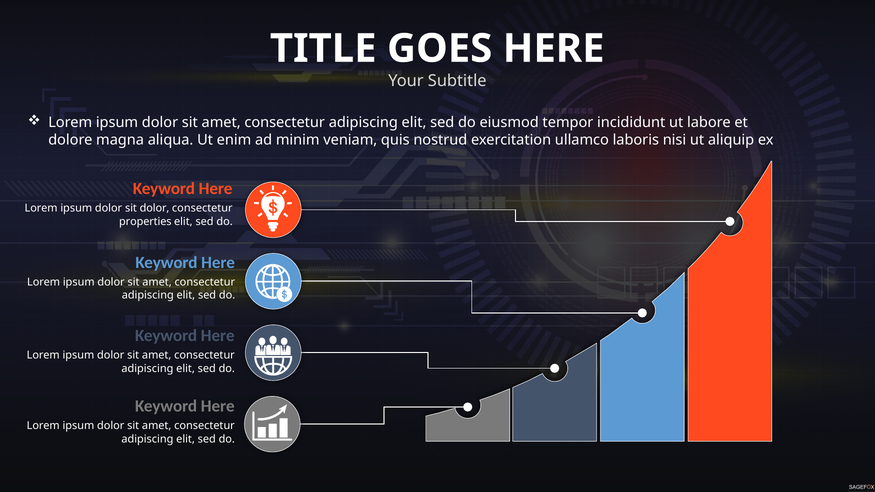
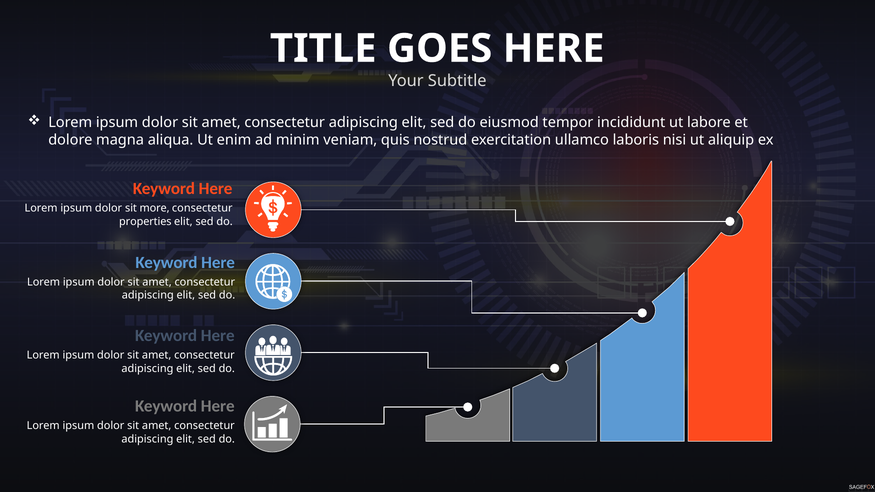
sit dolor: dolor -> more (155, 208)
